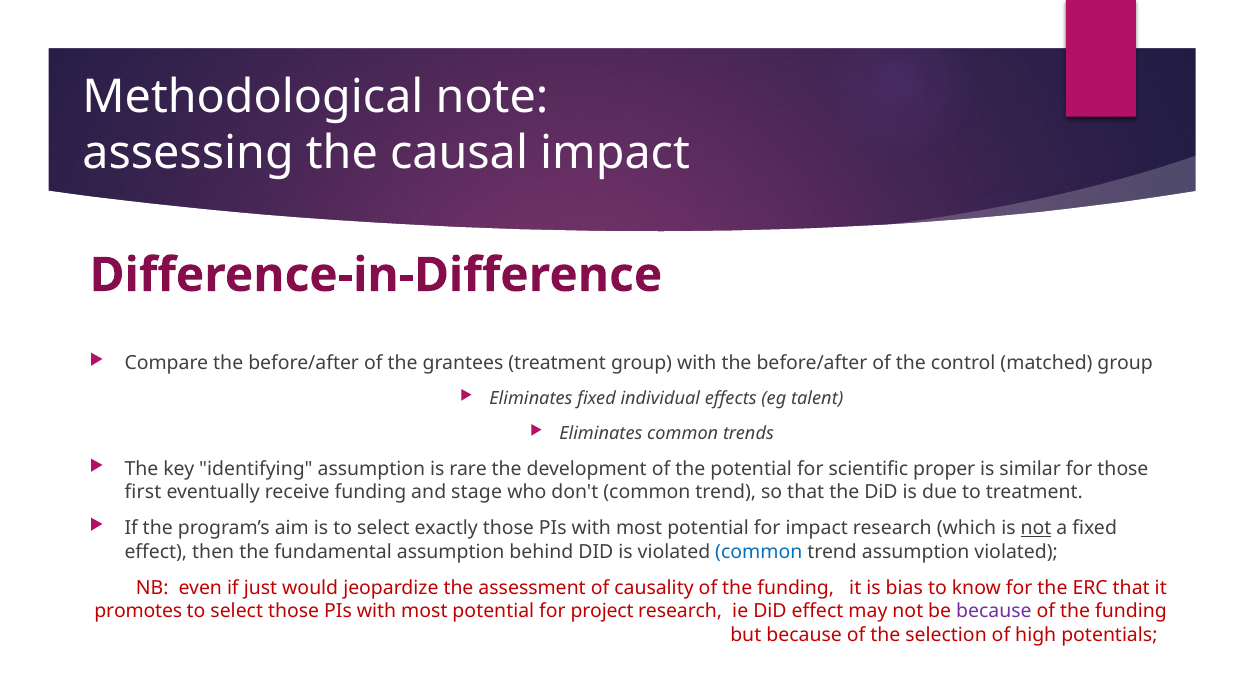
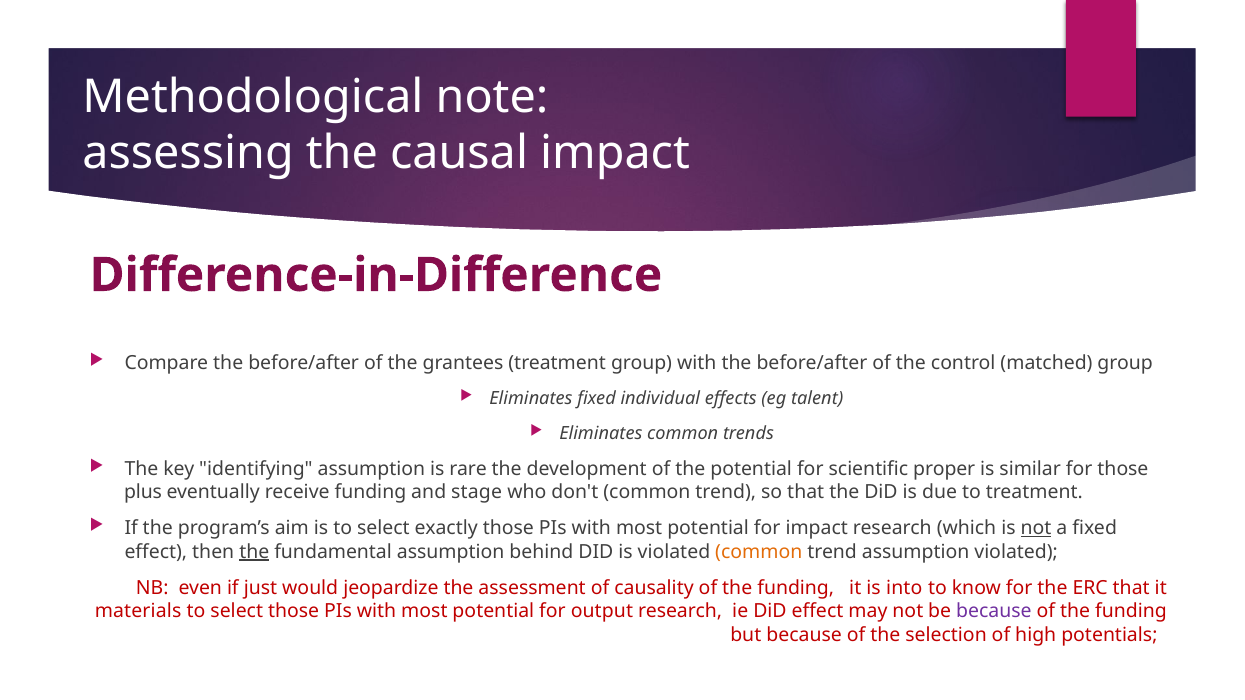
first: first -> plus (143, 492)
the underline: none -> present (254, 552)
common colour: blue -> orange (759, 552)
bias: bias -> into (904, 588)
promotes: promotes -> materials (138, 612)
project: project -> output (602, 612)
